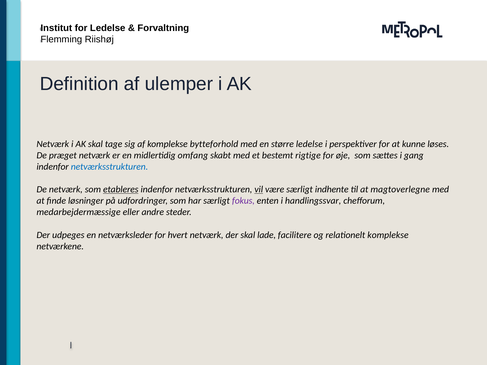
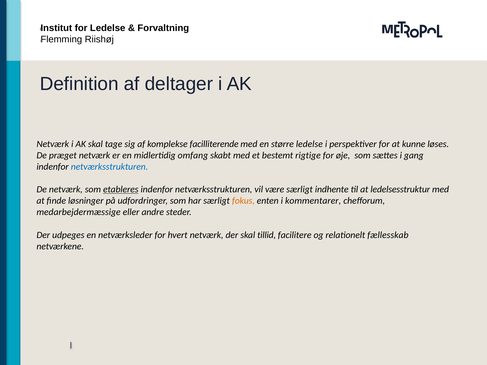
ulemper: ulemper -> deltager (179, 84)
bytteforhold: bytteforhold -> facilliterende (214, 144)
vil underline: present -> none (259, 190)
magtoverlegne: magtoverlegne -> ledelsesstruktur (400, 190)
fokus colour: purple -> orange (243, 201)
handlingssvar: handlingssvar -> kommentarer (313, 201)
lade: lade -> tillid (267, 235)
relationelt komplekse: komplekse -> fællesskab (388, 235)
